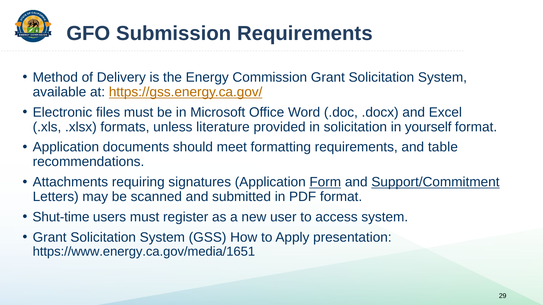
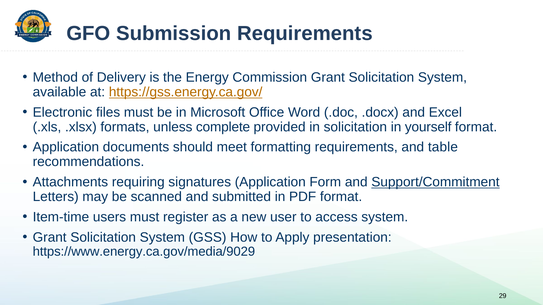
literature: literature -> complete (223, 127)
Form underline: present -> none (325, 182)
Shut-time: Shut-time -> Item-time (61, 217)
https://www.energy.ca.gov/media/1651: https://www.energy.ca.gov/media/1651 -> https://www.energy.ca.gov/media/9029 (144, 252)
